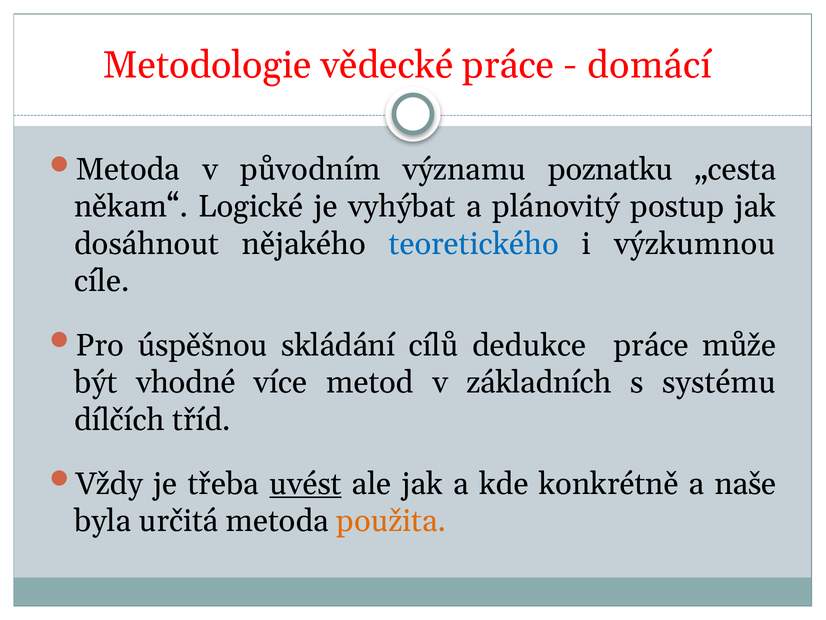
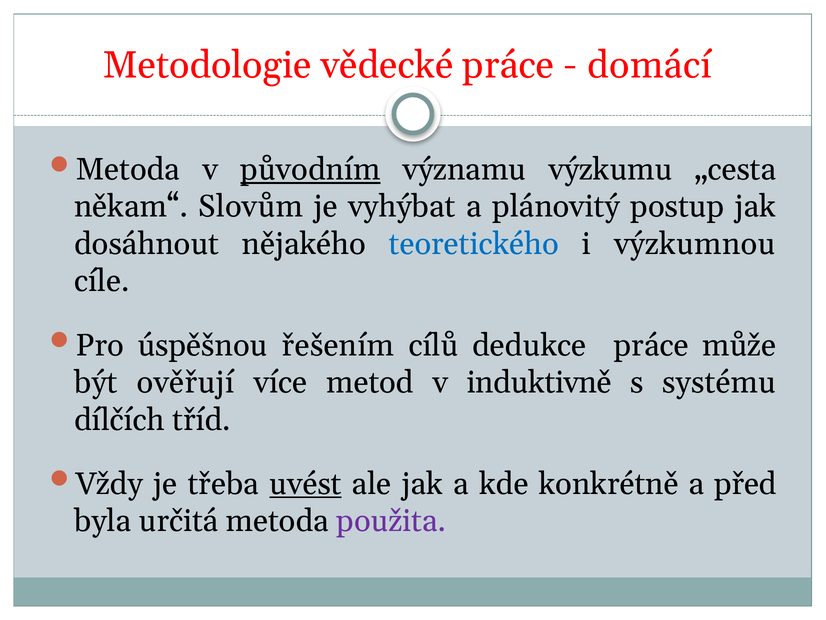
původním underline: none -> present (310, 169)
poznatku: poznatku -> výzkumu (611, 169)
Logické: Logické -> Slovům (251, 207)
skládání: skládání -> řešením (338, 345)
vhodné: vhodné -> ověřují (185, 382)
základních: základních -> induktivně (539, 382)
naše: naše -> před (746, 484)
použita colour: orange -> purple (391, 521)
